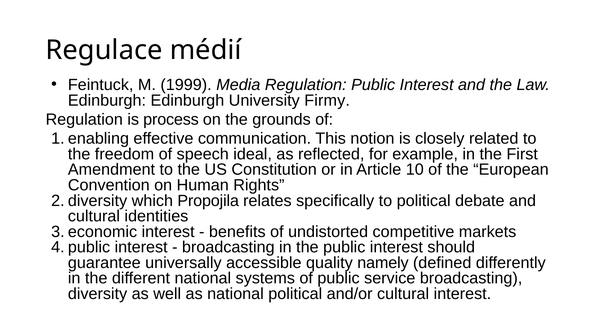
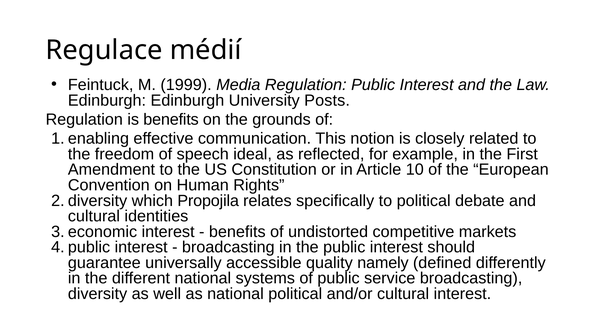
Firmy: Firmy -> Posts (327, 100)
is process: process -> benefits (171, 119)
